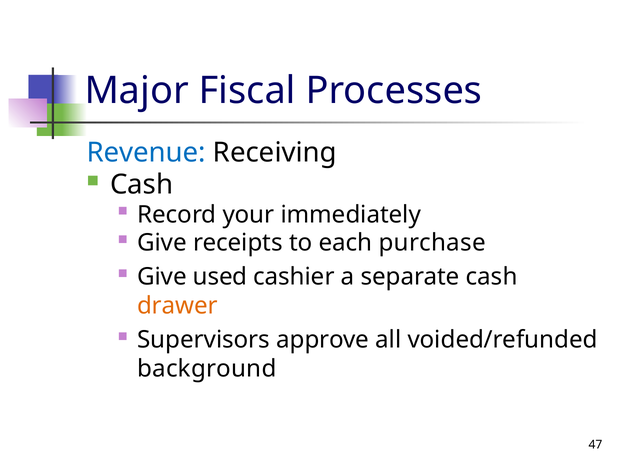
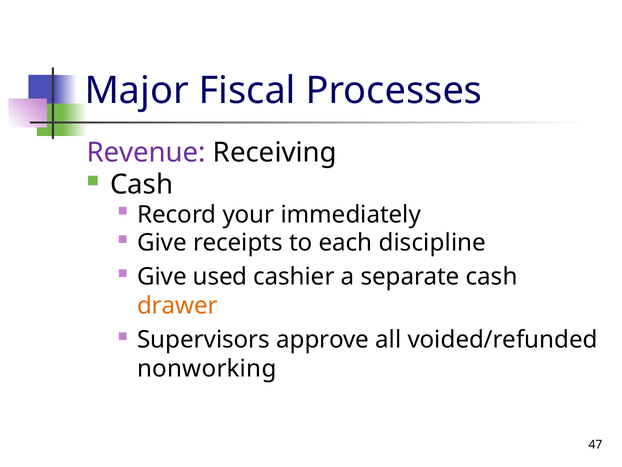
Revenue colour: blue -> purple (146, 152)
purchase: purchase -> discipline (432, 243)
background: background -> nonworking (207, 368)
